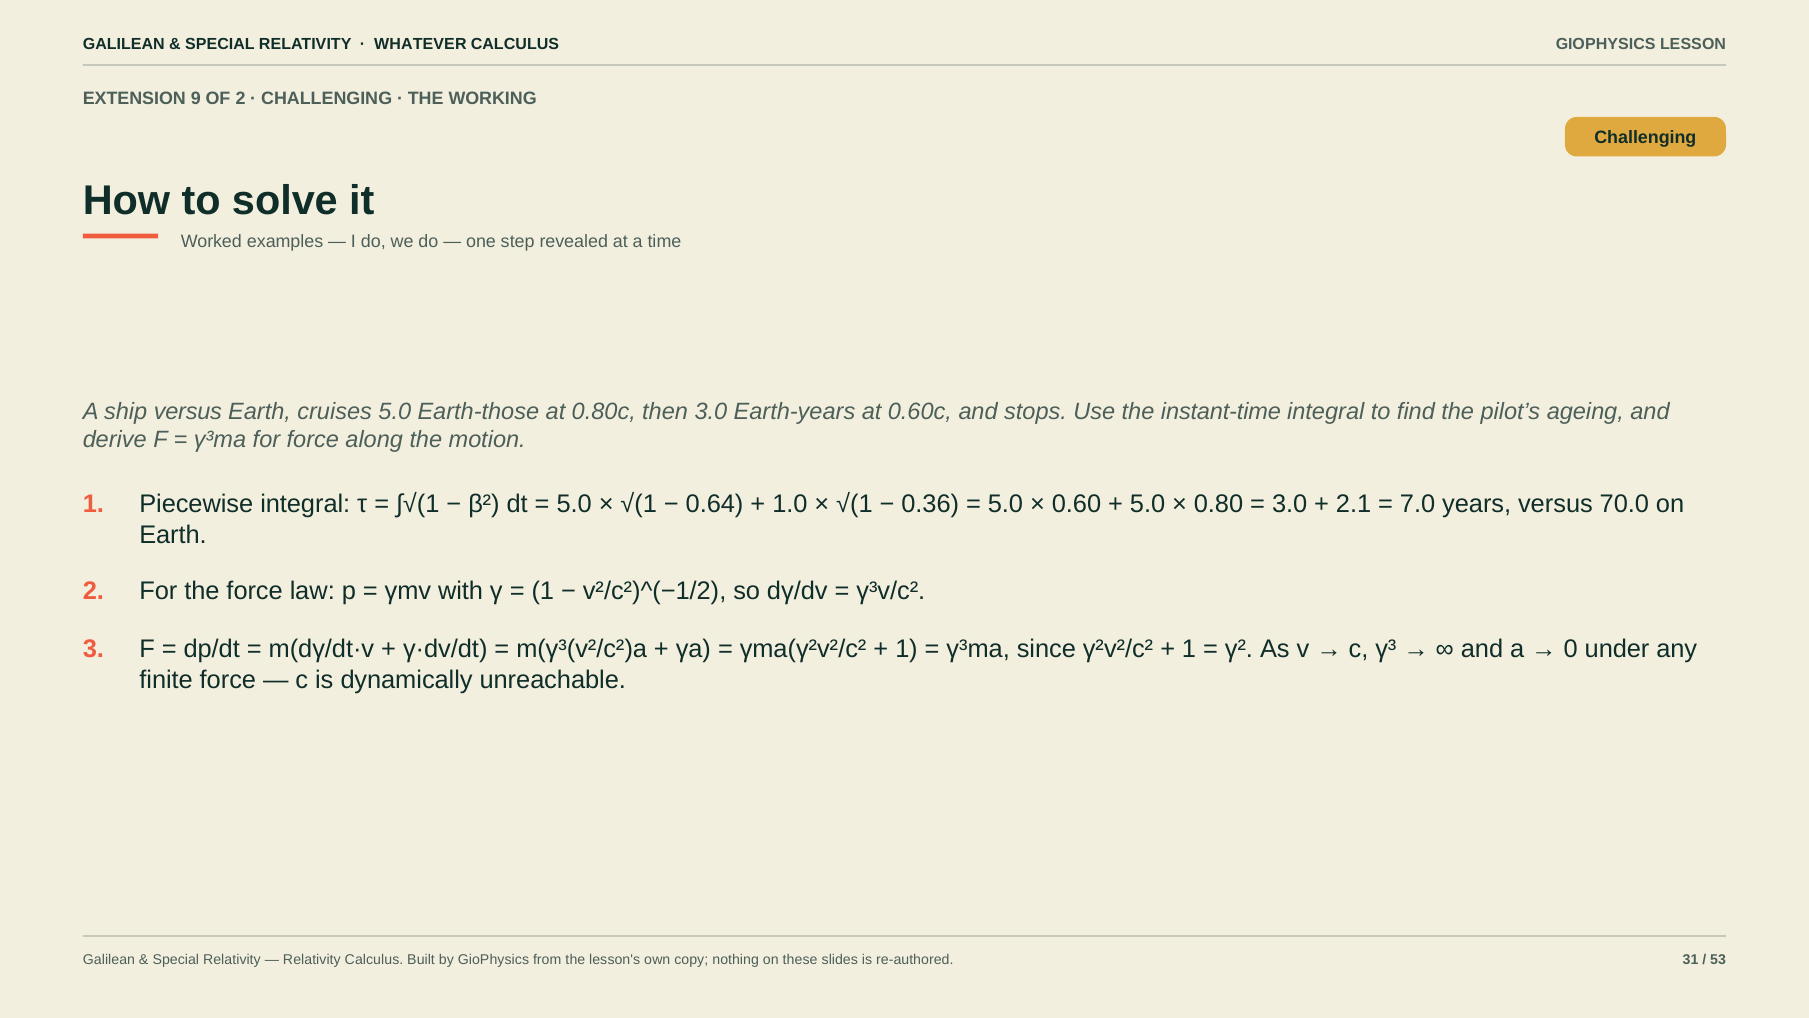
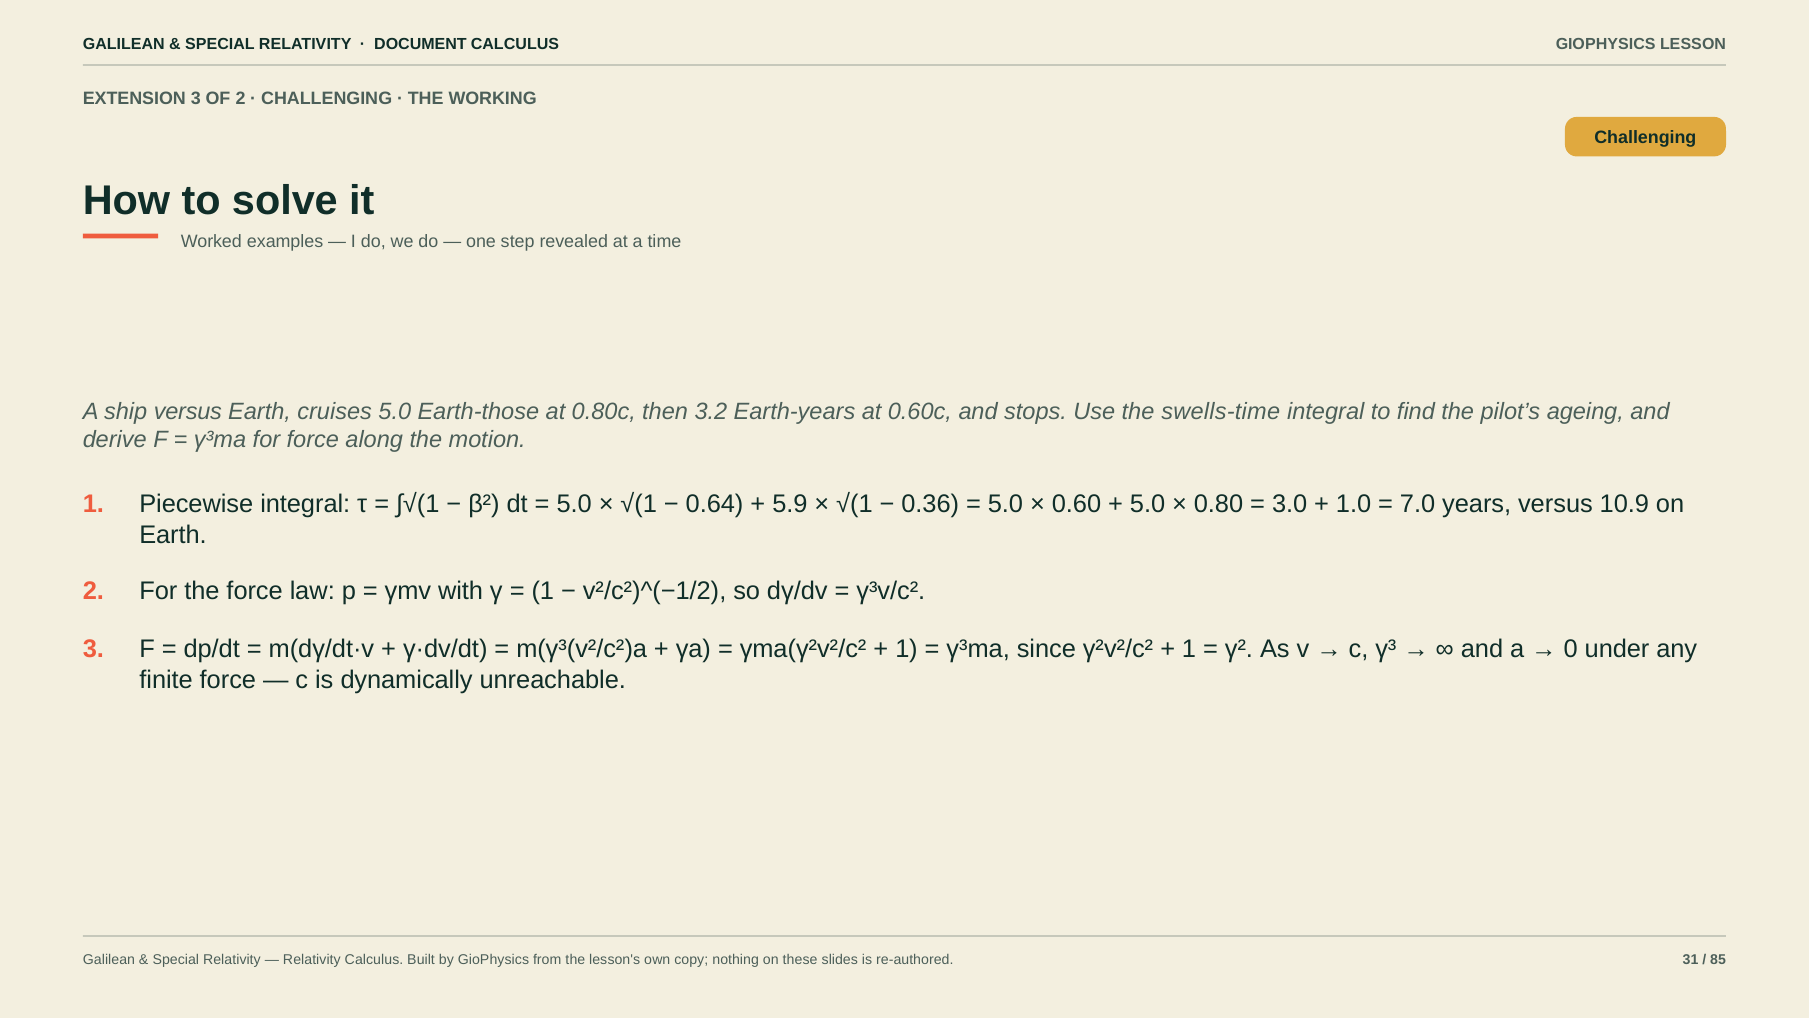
WHATEVER: WHATEVER -> DOCUMENT (420, 45)
EXTENSION 9: 9 -> 3 (196, 99)
then 3.0: 3.0 -> 3.2 (711, 411)
instant-time: instant-time -> swells-time (1221, 411)
1.0: 1.0 -> 5.9 (790, 504)
2.1: 2.1 -> 1.0 (1354, 504)
70.0: 70.0 -> 10.9 (1624, 504)
53: 53 -> 85 (1718, 959)
